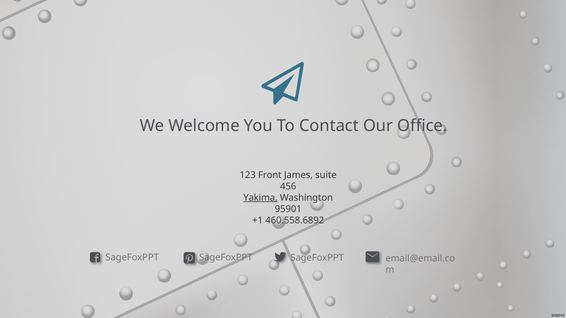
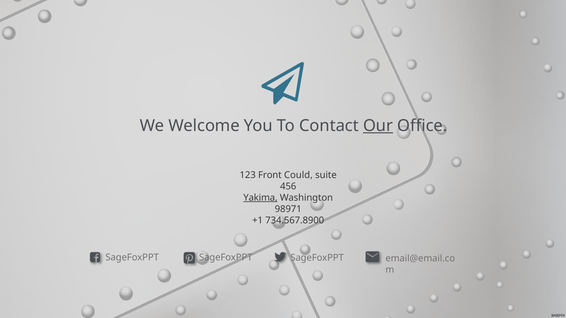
Our underline: none -> present (378, 126)
James: James -> Could (298, 175)
95901: 95901 -> 98971 (288, 209)
460.558.6892: 460.558.6892 -> 734.567.8900 (295, 221)
